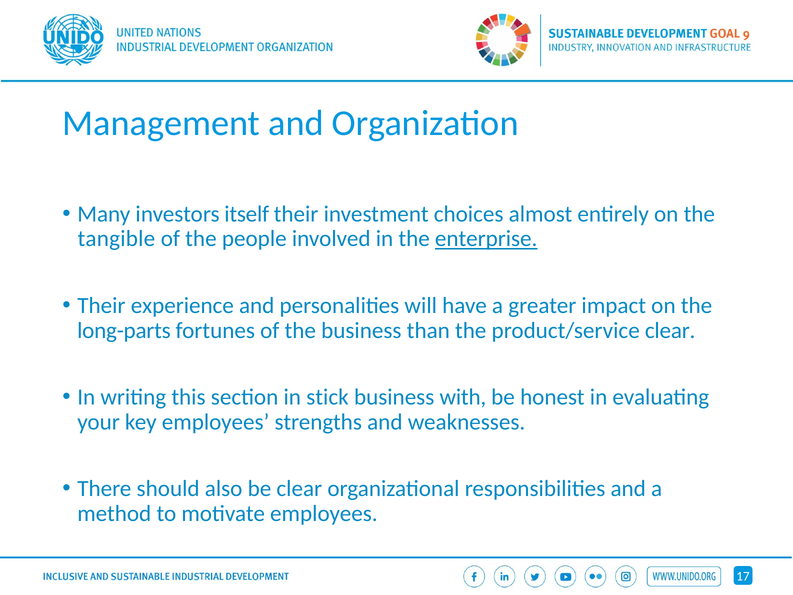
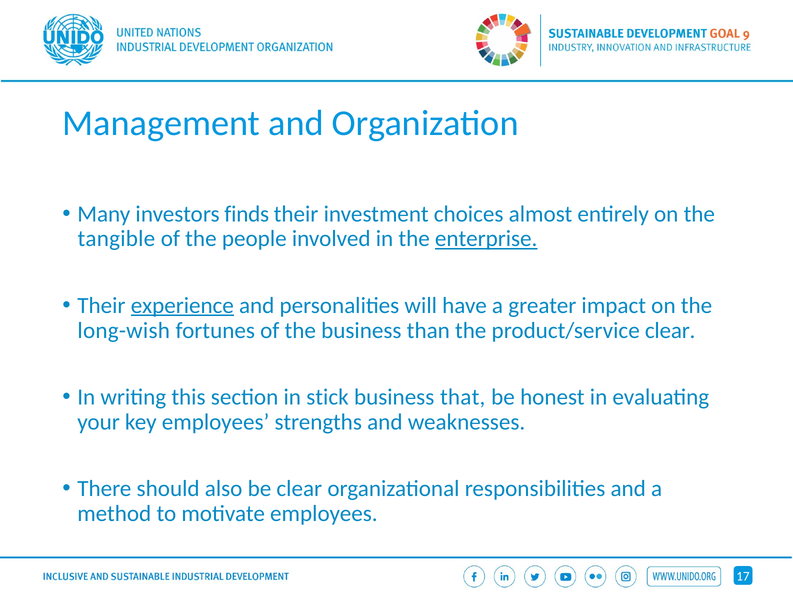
itself: itself -> finds (247, 214)
experience underline: none -> present (182, 305)
long-parts: long-parts -> long-wish (124, 330)
with: with -> that (463, 397)
